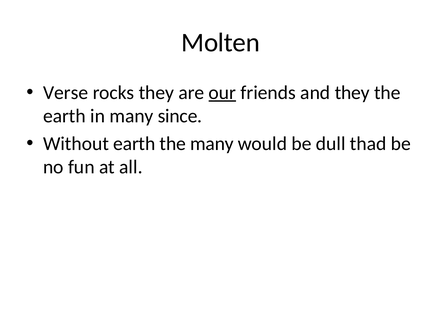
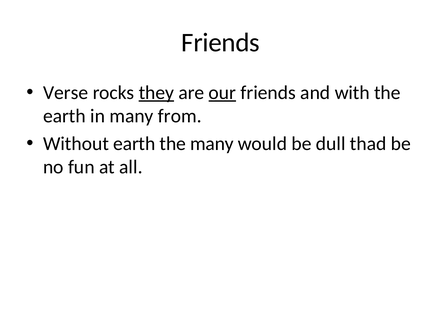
Molten: Molten -> Friends (221, 43)
they underline: none -> present (156, 93)
and they: they -> with (352, 93)
since: since -> from (180, 116)
